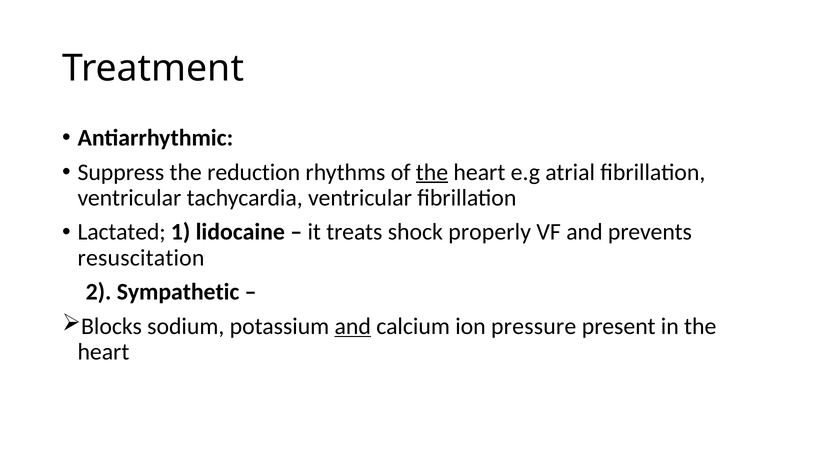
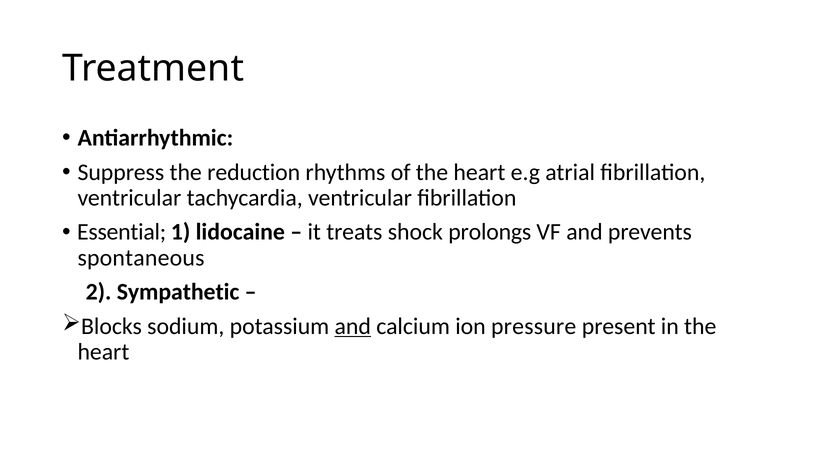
the underline: present -> none (432, 172)
Lactated: Lactated -> Essential (122, 232)
properly: properly -> prolongs (490, 232)
resuscitation: resuscitation -> spontaneous (141, 258)
